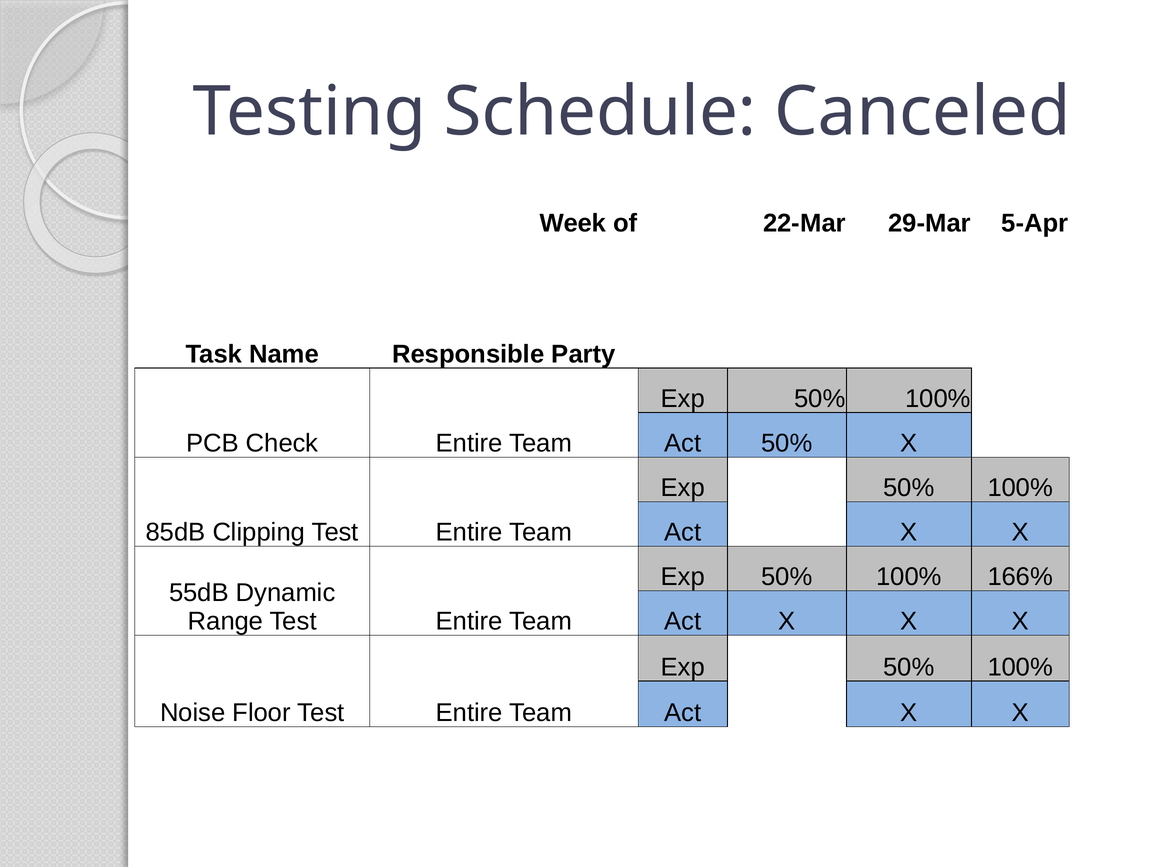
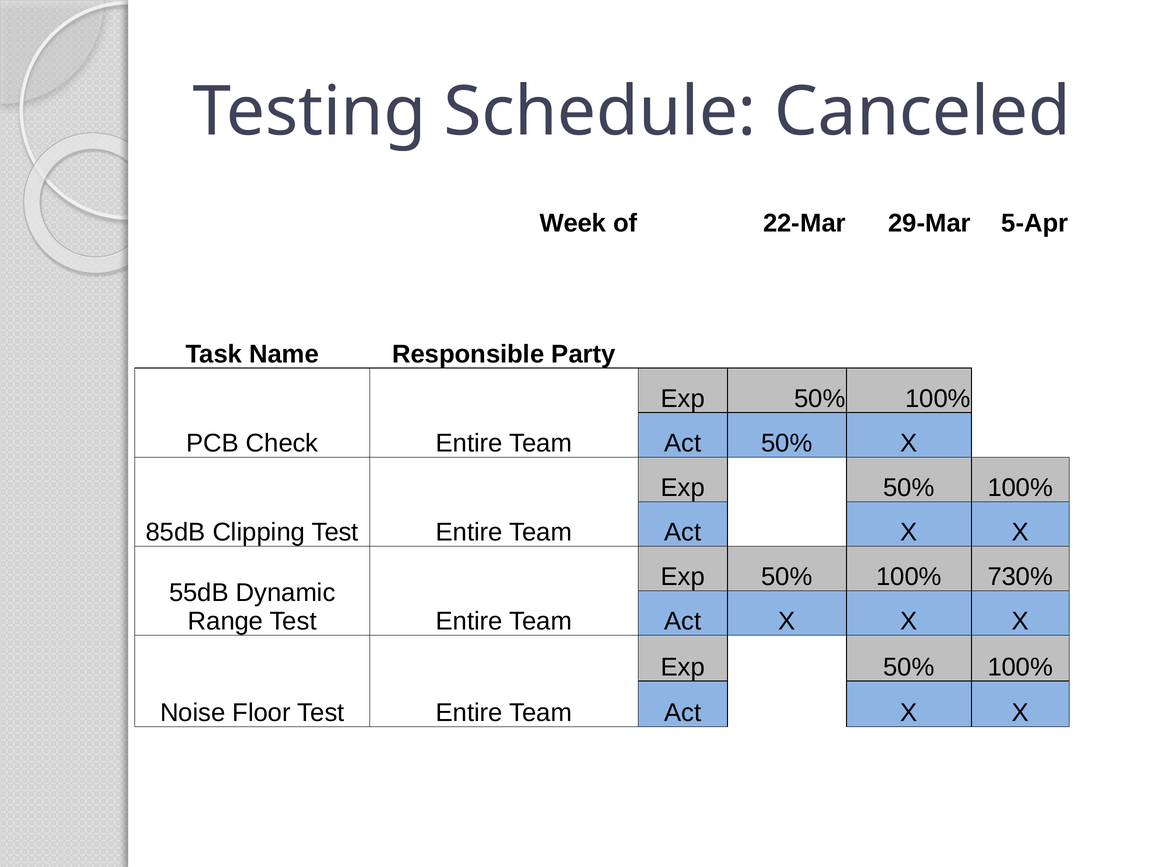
166%: 166% -> 730% (1020, 577)
